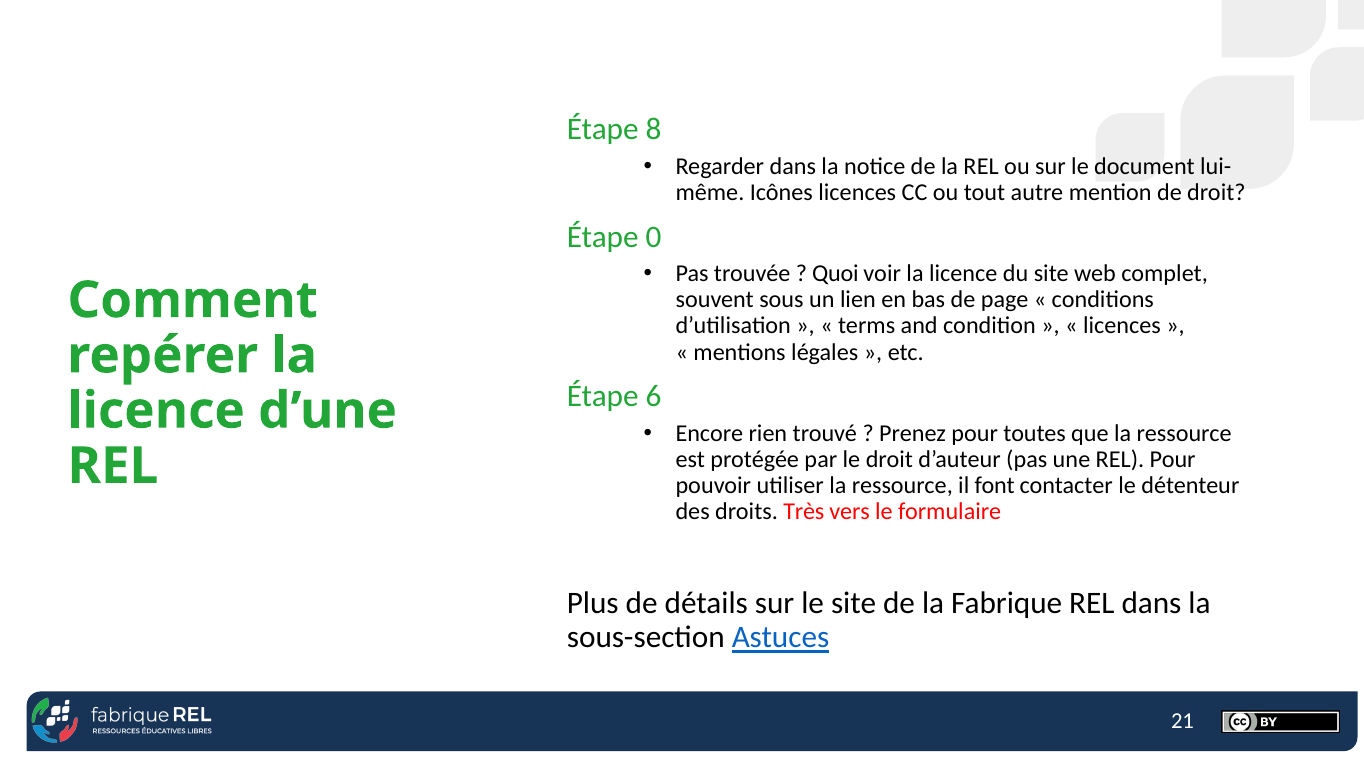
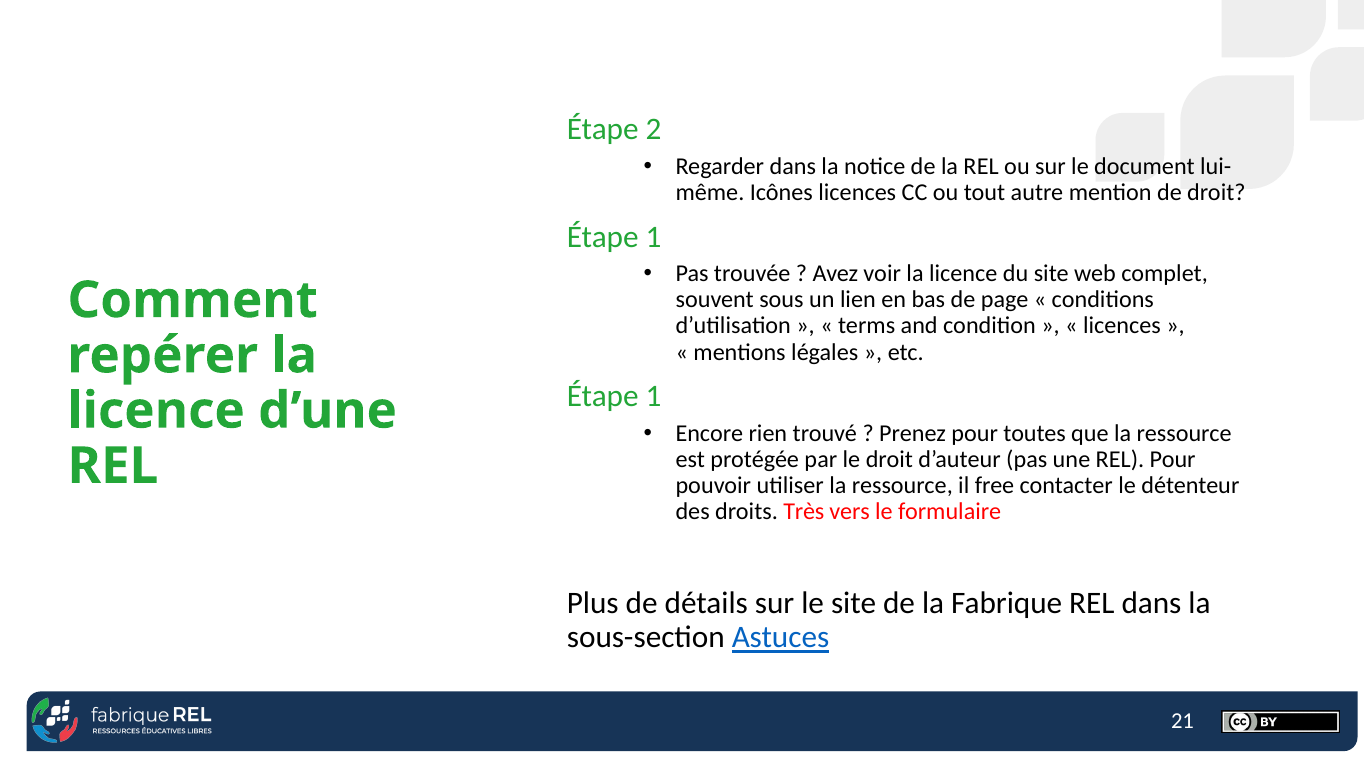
8: 8 -> 2 (654, 130)
0: 0 -> 1 (654, 237)
Quoi: Quoi -> Avez (835, 274)
6: 6 -> 1 (654, 396)
font: font -> free (995, 486)
